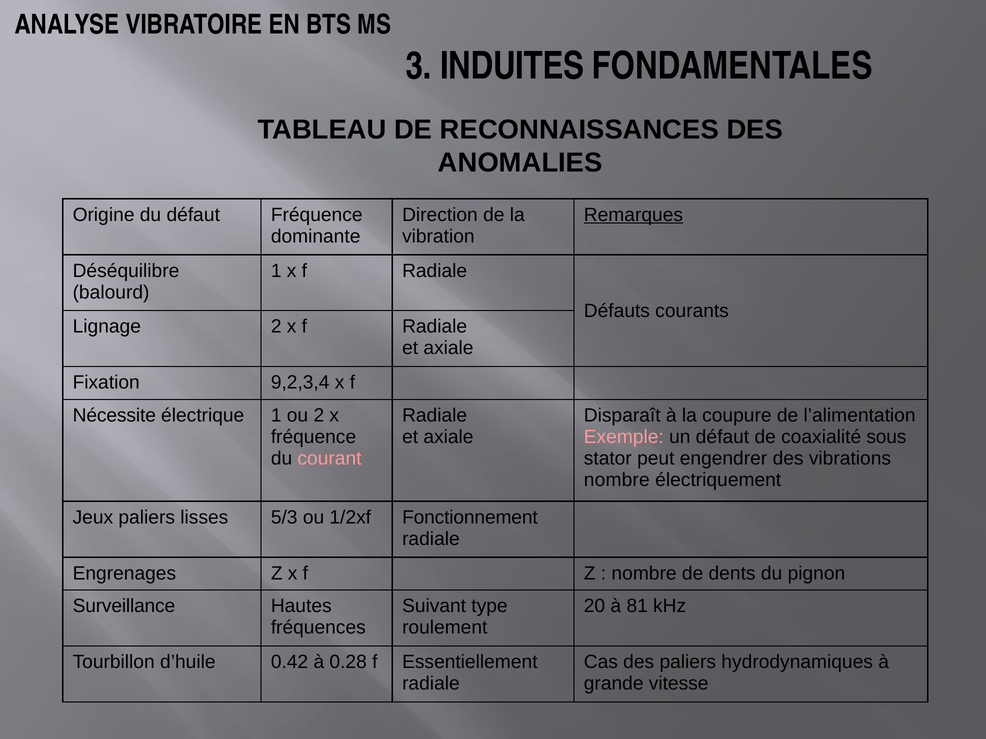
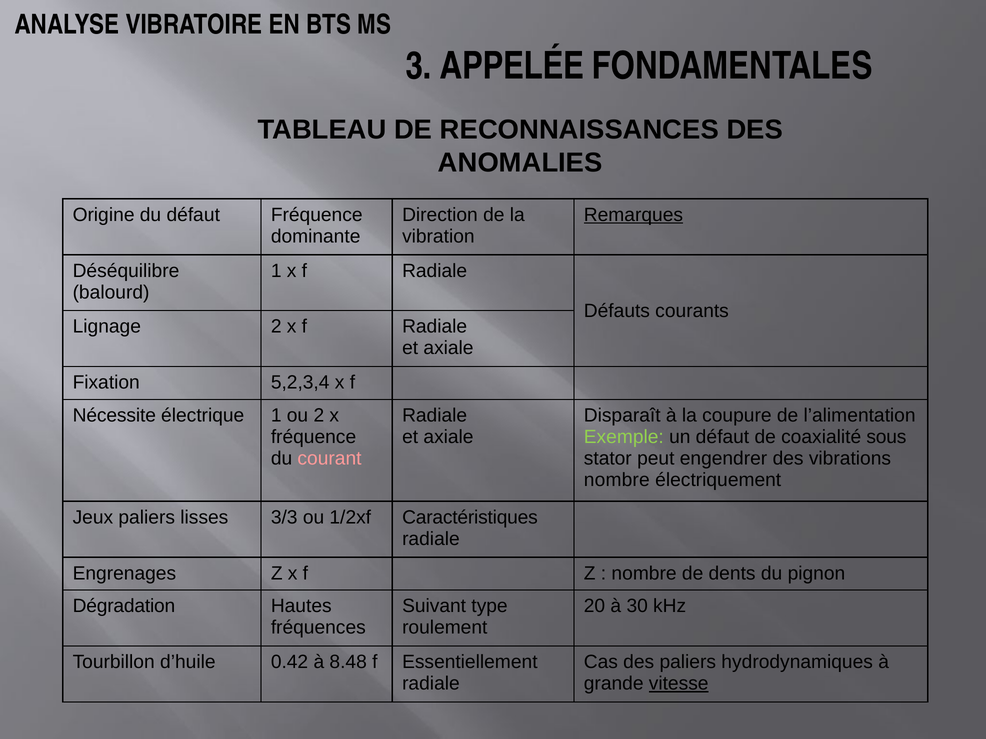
INDUITES: INDUITES -> APPELÉE (512, 66)
9,2,3,4: 9,2,3,4 -> 5,2,3,4 (300, 383)
Exemple colour: pink -> light green (624, 437)
5/3: 5/3 -> 3/3 (284, 518)
Fonctionnement: Fonctionnement -> Caractéristiques (470, 518)
Surveillance: Surveillance -> Dégradation (124, 607)
81: 81 -> 30 (637, 607)
0.28: 0.28 -> 8.48 (348, 662)
vitesse underline: none -> present (679, 684)
